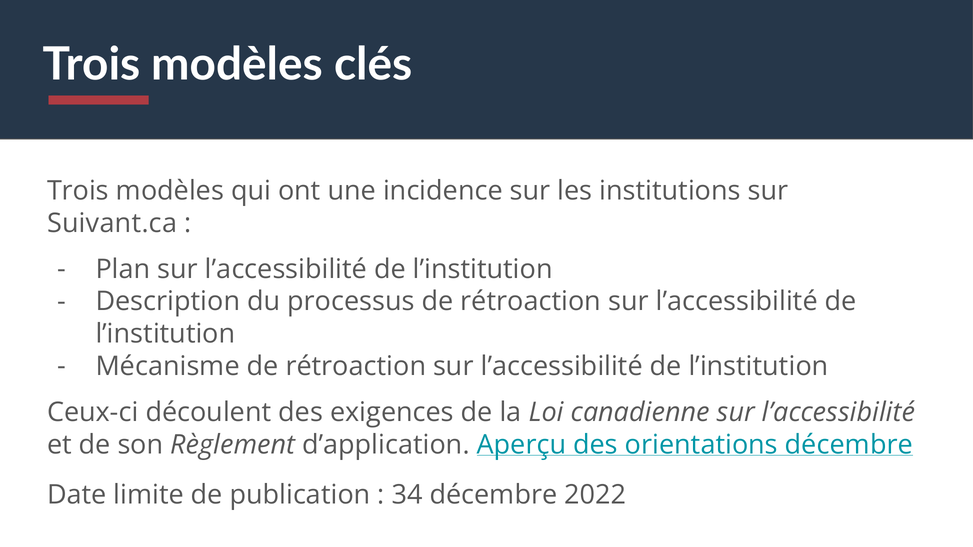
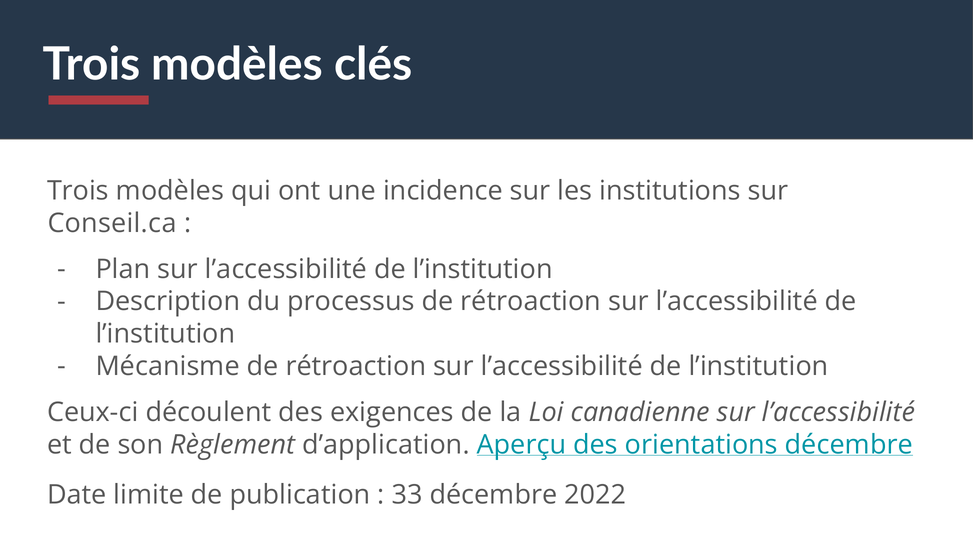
Suivant.ca: Suivant.ca -> Conseil.ca (112, 223)
34: 34 -> 33 (407, 495)
